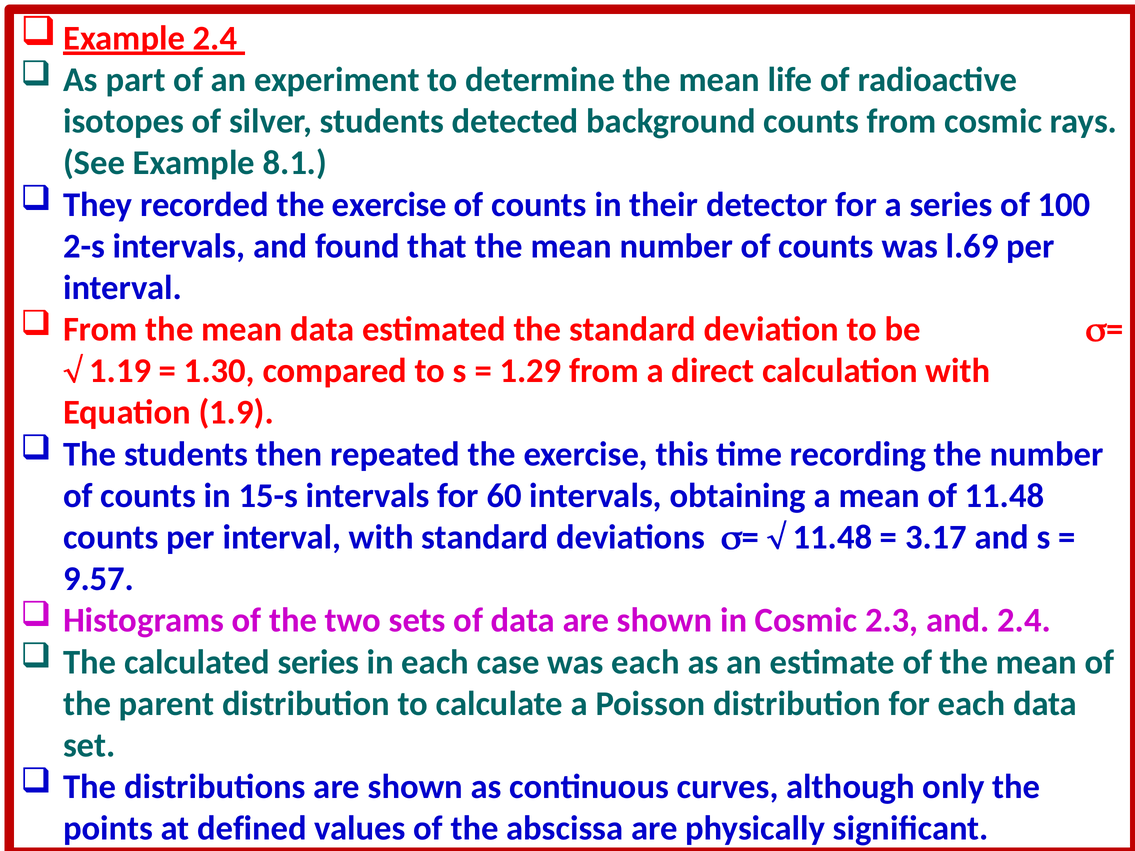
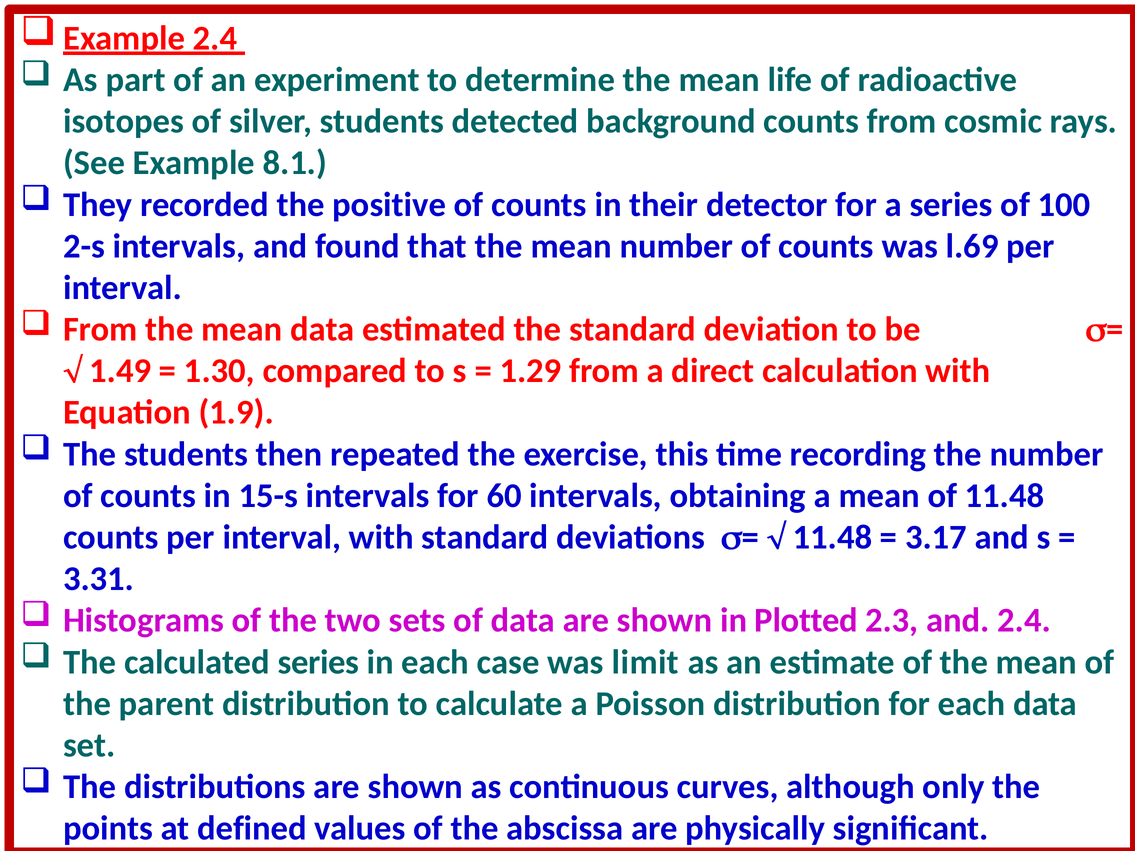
recorded the exercise: exercise -> positive (389, 205)
1.19: 1.19 -> 1.49 (120, 371)
9.57: 9.57 -> 3.31 (99, 579)
in Cosmic: Cosmic -> Plotted (806, 621)
was each: each -> limit (645, 662)
